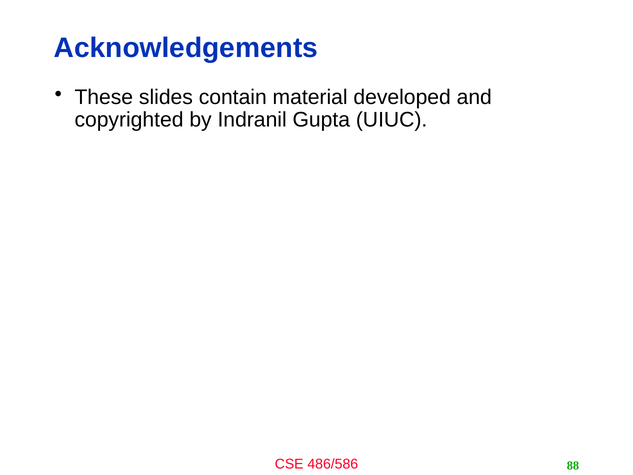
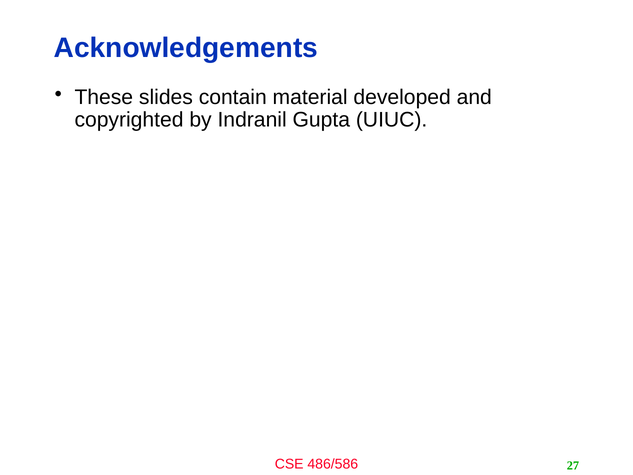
88: 88 -> 27 (573, 465)
